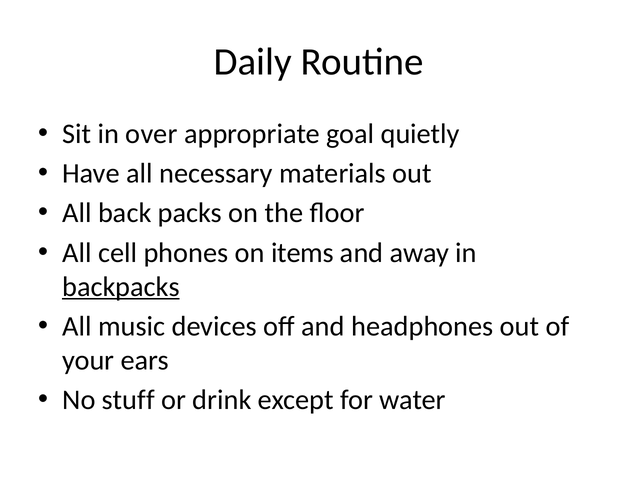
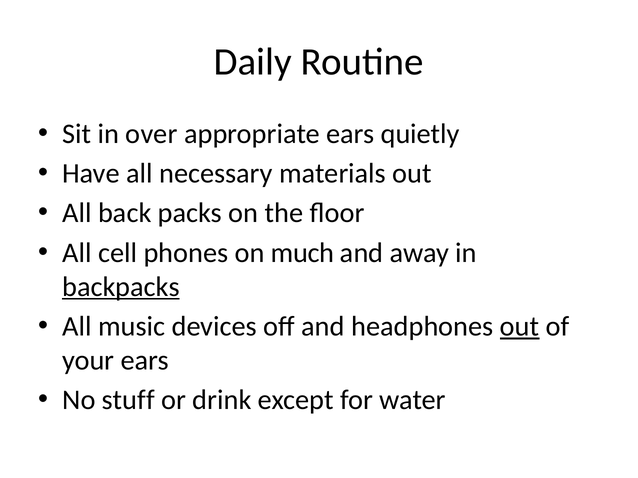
appropriate goal: goal -> ears (350, 134)
items: items -> much (302, 253)
out underline: none -> present (520, 327)
